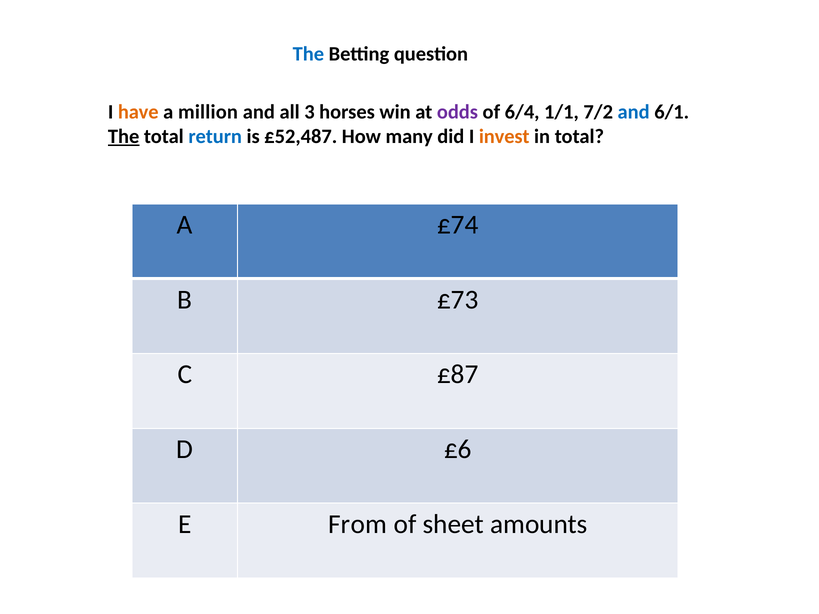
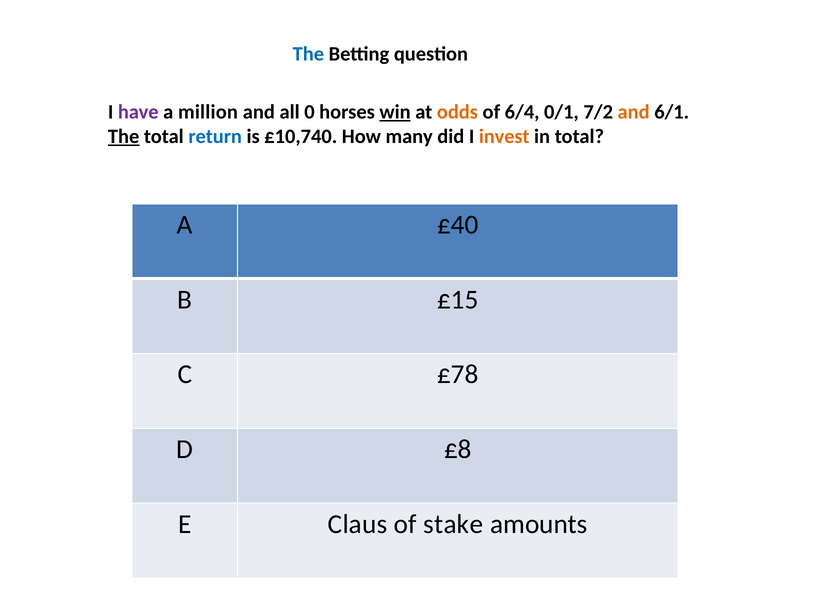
have colour: orange -> purple (138, 112)
3: 3 -> 0 (310, 112)
win underline: none -> present (395, 112)
odds colour: purple -> orange (457, 112)
1/1: 1/1 -> 0/1 (561, 112)
and colour: blue -> orange (634, 112)
£52,487: £52,487 -> £10,740 (301, 137)
£74: £74 -> £40 (458, 225)
£73: £73 -> £15 (458, 300)
£87: £87 -> £78 (458, 375)
£6: £6 -> £8 (458, 449)
From: From -> Claus (358, 524)
sheet: sheet -> stake (453, 524)
